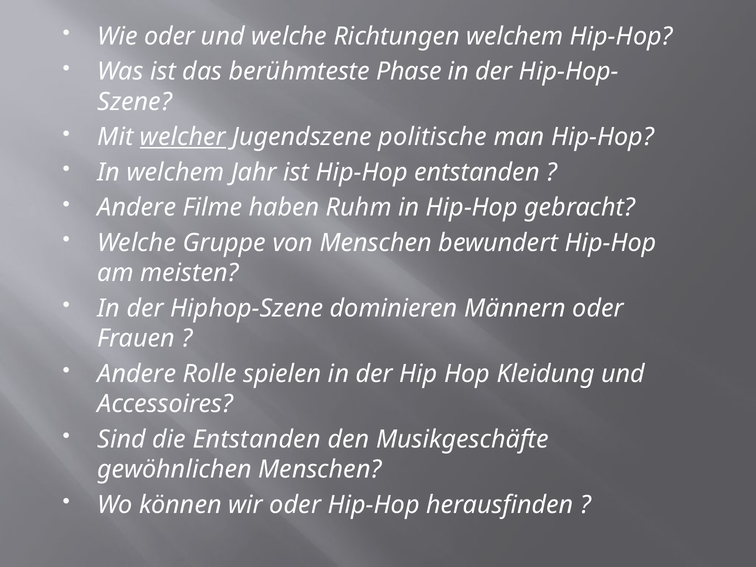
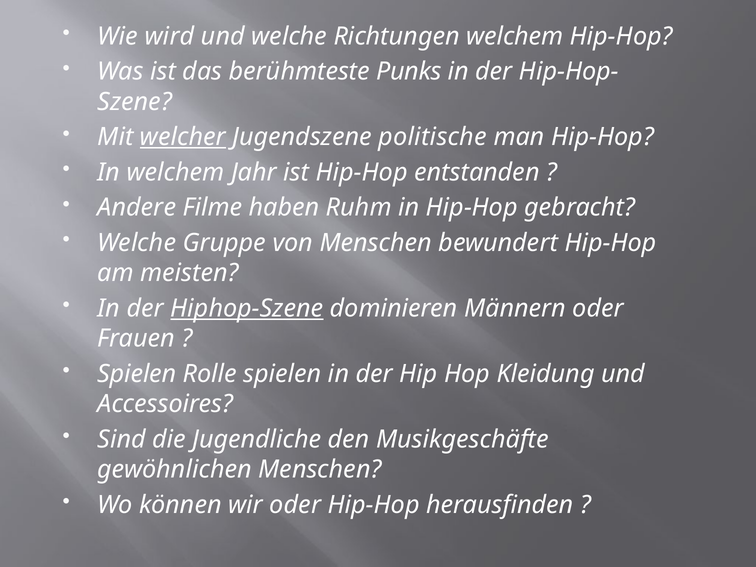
Wie oder: oder -> wird (169, 36)
Phase: Phase -> Punks (409, 71)
Hiphop-Szene underline: none -> present (247, 308)
Andere: Andere -> Spielen (137, 374)
die Entstanden: Entstanden -> Jugendliche (257, 439)
